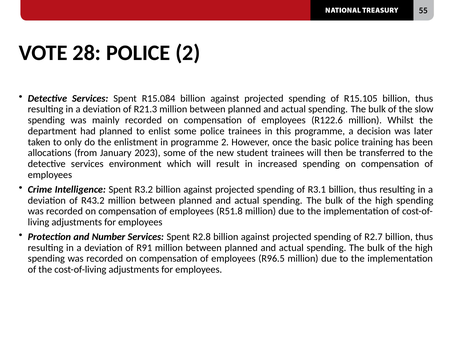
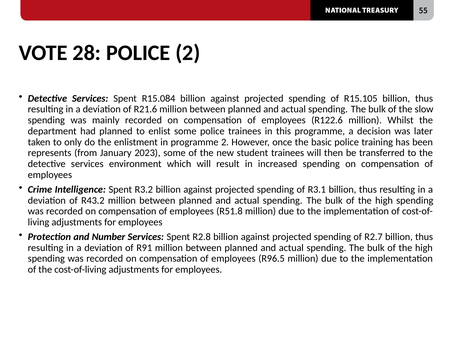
R21.3: R21.3 -> R21.6 (145, 109)
allocations: allocations -> represents (50, 153)
